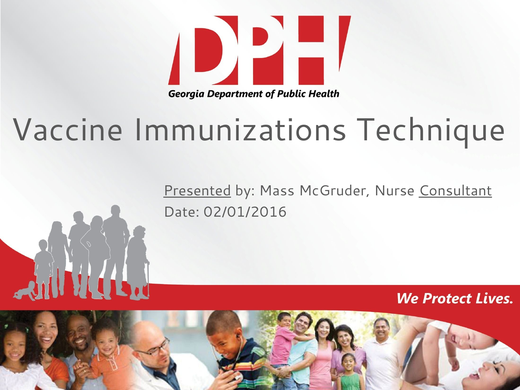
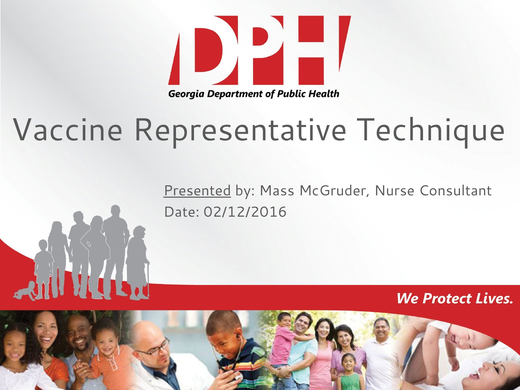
Immunizations: Immunizations -> Representative (240, 130)
Consultant underline: present -> none (455, 191)
02/01/2016: 02/01/2016 -> 02/12/2016 (245, 212)
